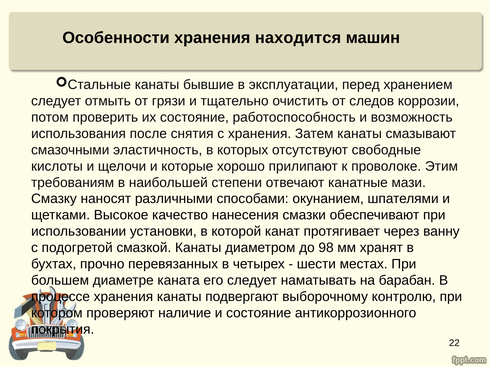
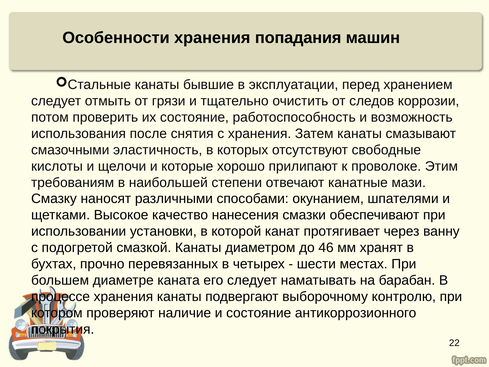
находится: находится -> попадания (298, 38)
98: 98 -> 46 (326, 248)
